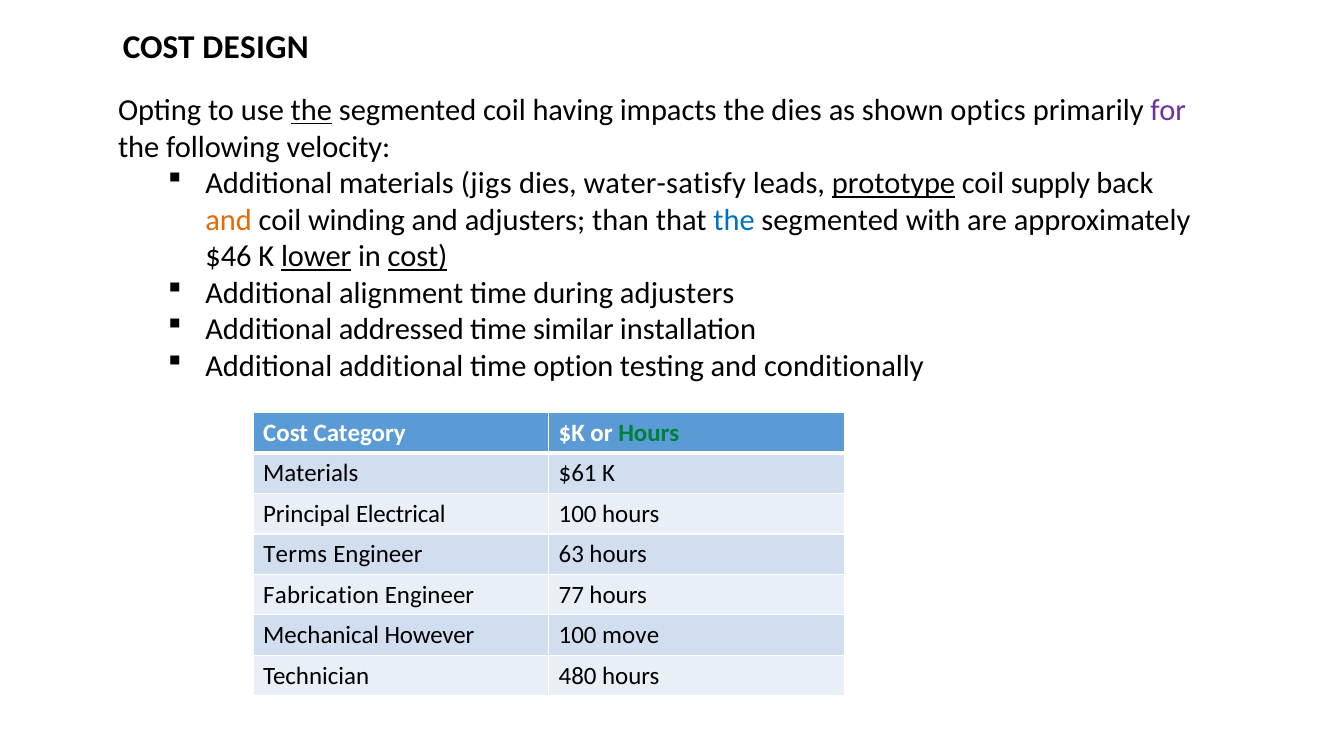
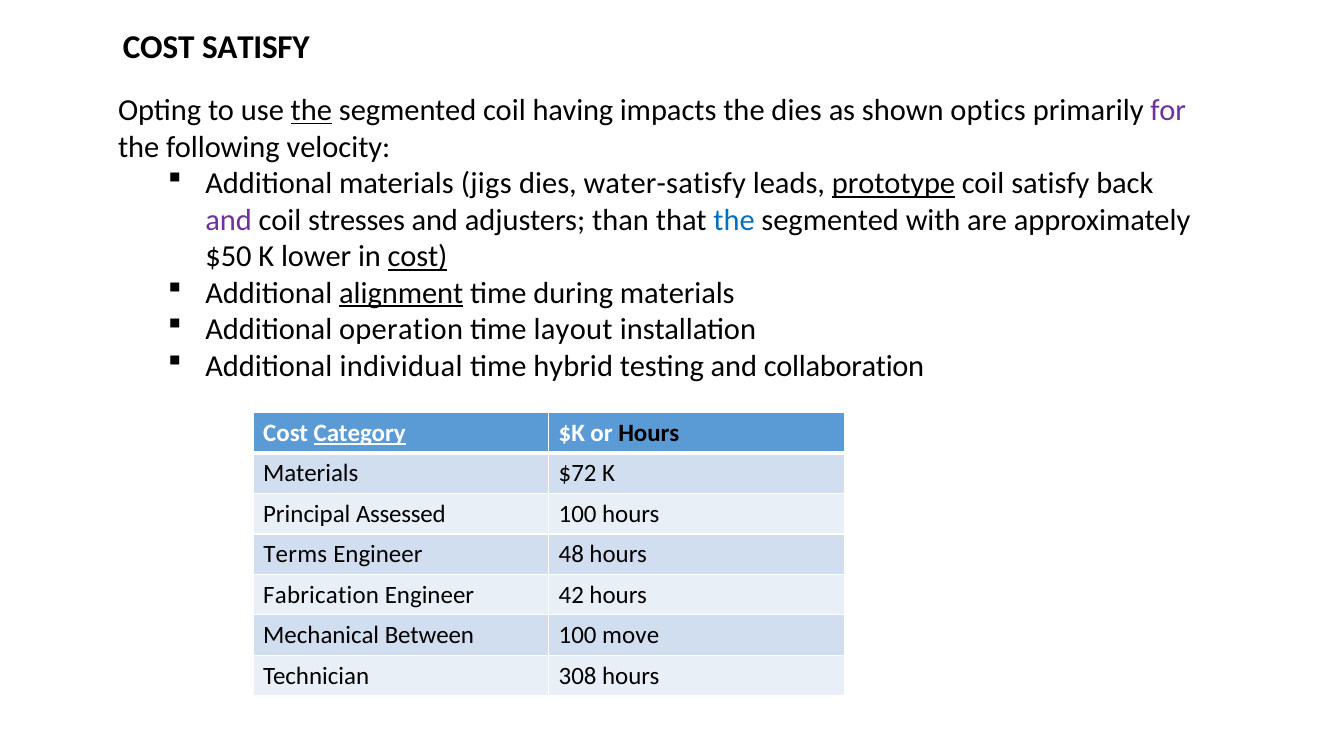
COST DESIGN: DESIGN -> SATISFY (256, 48)
coil supply: supply -> satisfy (1050, 184)
and colour: orange -> purple (229, 220)
winding: winding -> stresses (357, 220)
$46: $46 -> $50 (228, 257)
lower underline: present -> none (316, 257)
alignment underline: none -> present (401, 293)
during adjusters: adjusters -> materials (677, 293)
addressed: addressed -> operation (401, 330)
similar: similar -> layout (573, 330)
Additional additional: additional -> individual (401, 366)
option: option -> hybrid (573, 366)
conditionally: conditionally -> collaboration (844, 366)
Category underline: none -> present (360, 433)
Hours colour: green -> black (649, 433)
$61: $61 -> $72 (578, 474)
Electrical: Electrical -> Assessed (401, 514)
63: 63 -> 48 (571, 555)
77: 77 -> 42 (571, 595)
However: However -> Between (429, 636)
480: 480 -> 308 (578, 676)
